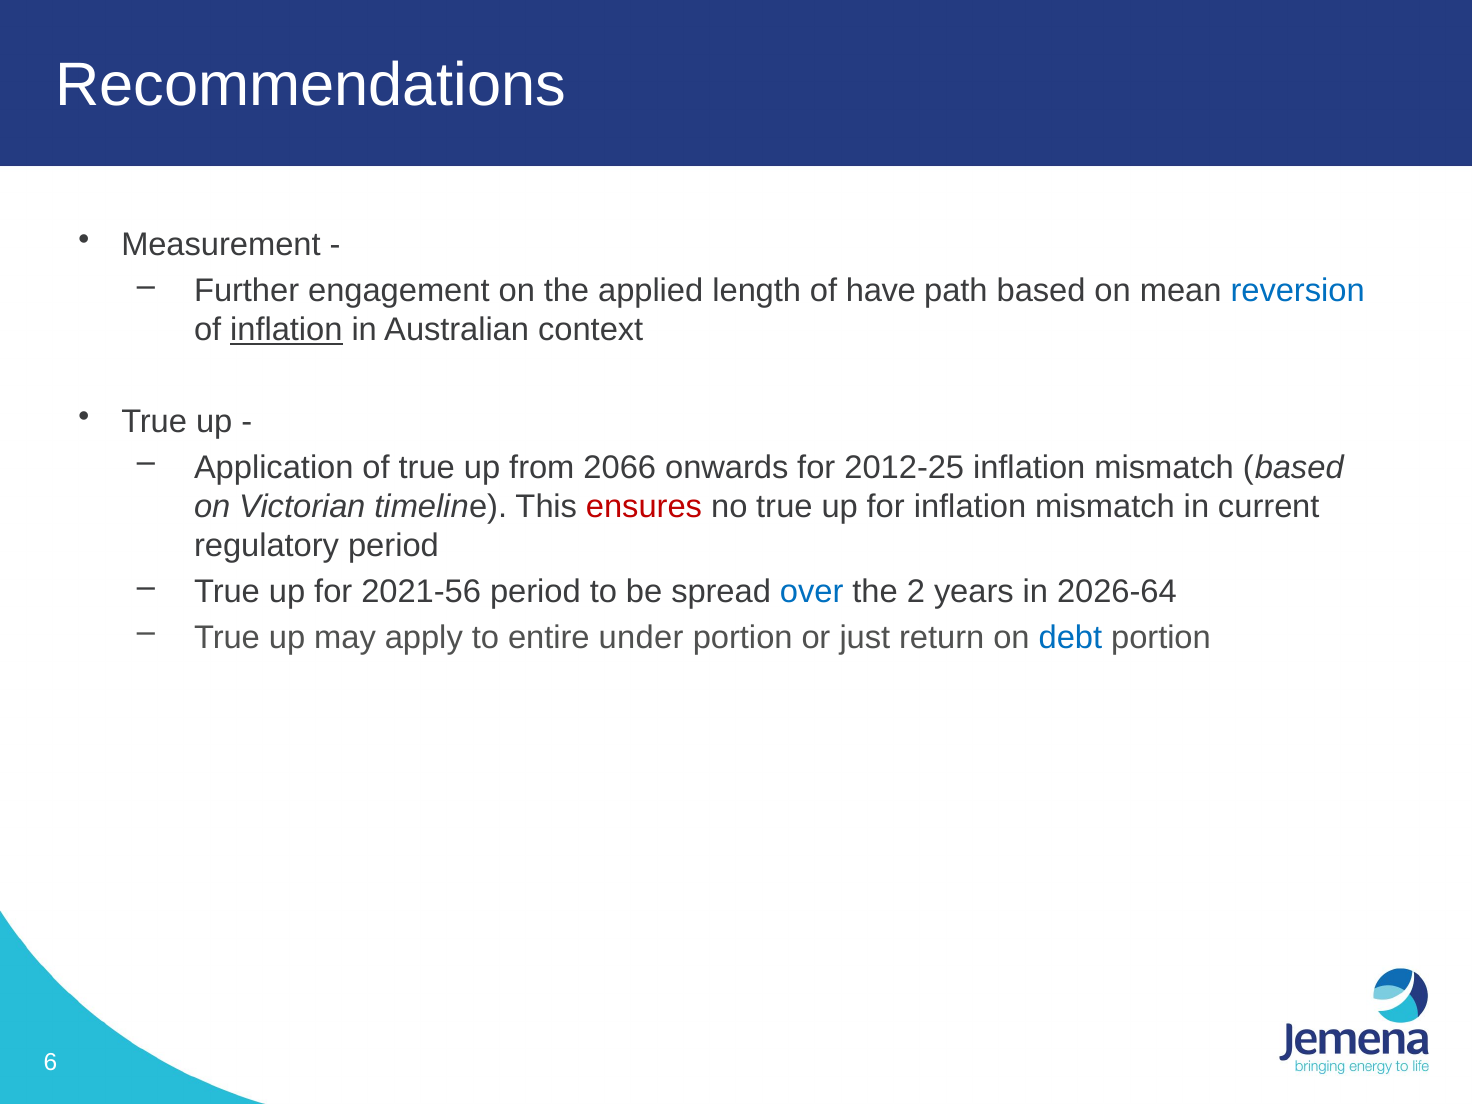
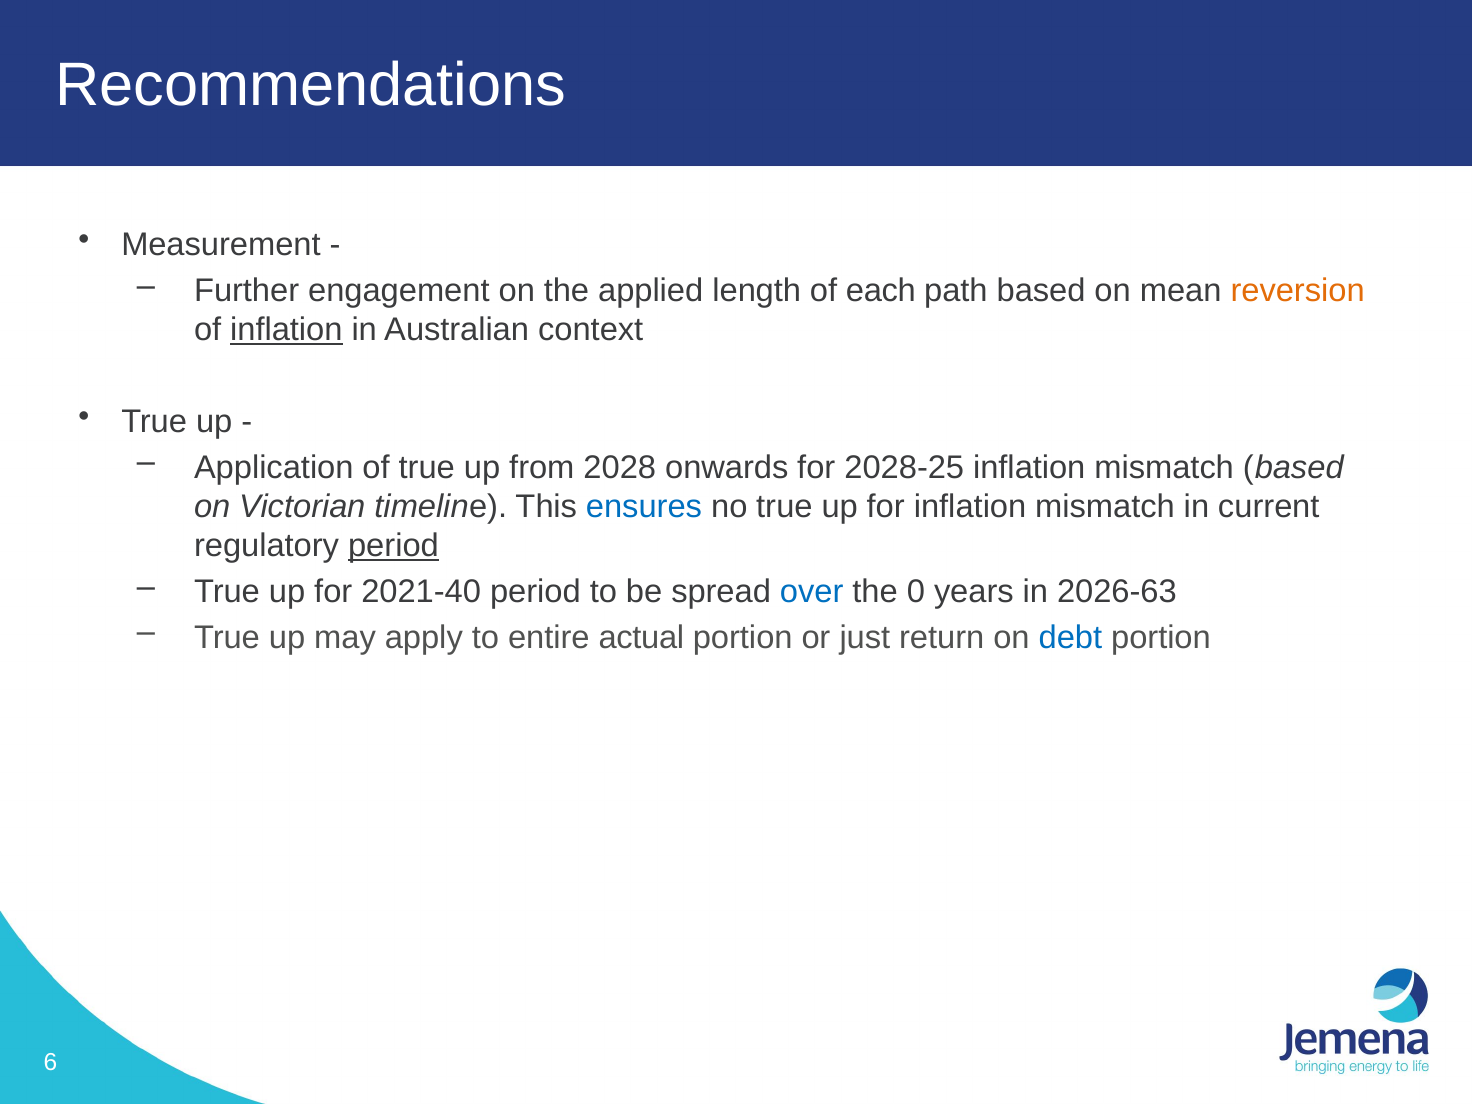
have: have -> each (881, 291)
reversion colour: blue -> orange (1298, 291)
2066: 2066 -> 2028 (620, 467)
2012-25: 2012-25 -> 2028-25 (904, 467)
ensures colour: red -> blue (644, 507)
period underline: none -> present (393, 546)
2021-56: 2021-56 -> 2021-40 (421, 592)
2: 2 -> 0 (916, 592)
2026-64: 2026-64 -> 2026-63 (1117, 592)
under: under -> actual (641, 637)
